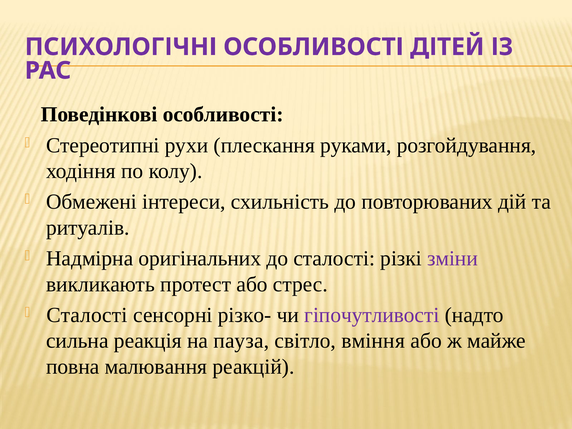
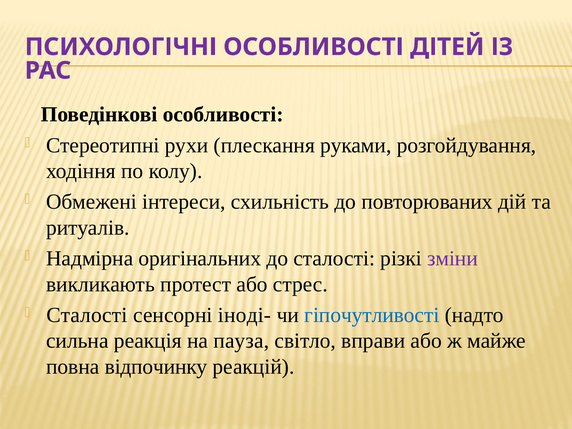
різко-: різко- -> іноді- (245, 315)
гіпочутливості colour: purple -> blue (372, 315)
вміння: вміння -> вправи (373, 341)
малювання: малювання -> відпочинку (156, 367)
